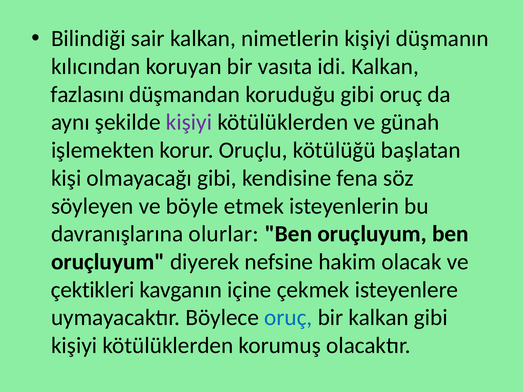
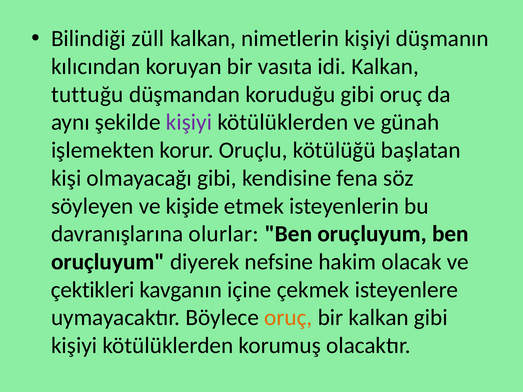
sair: sair -> züll (148, 39)
fazlasını: fazlasını -> tuttuğu (87, 94)
böyle: böyle -> kişide (192, 206)
oruç colour: blue -> orange (288, 318)
